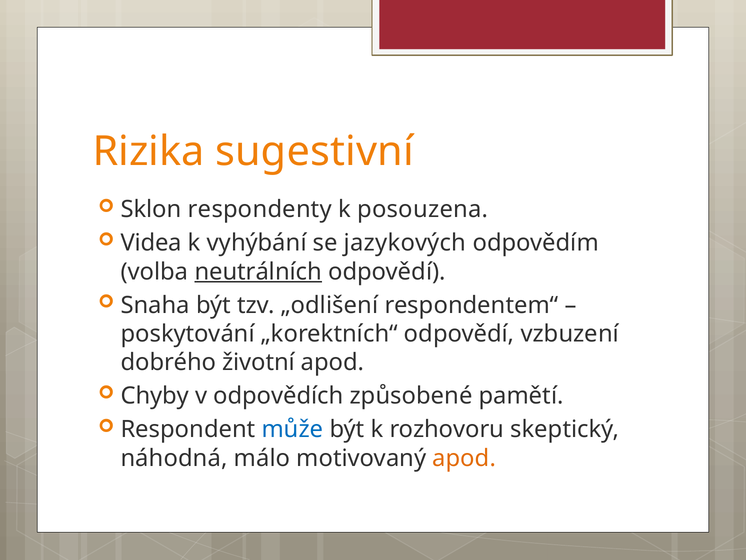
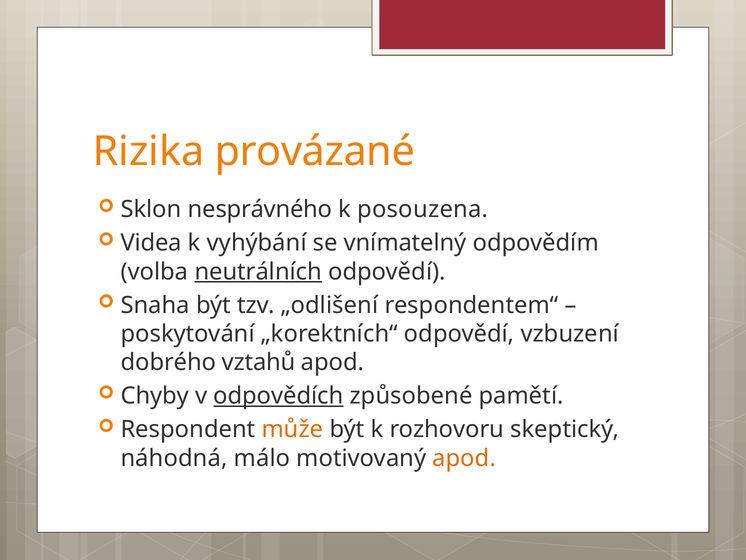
sugestivní: sugestivní -> provázané (315, 151)
respondenty: respondenty -> nesprávného (260, 209)
jazykových: jazykových -> vnímatelný (405, 243)
životní: životní -> vztahů (259, 362)
odpovědích underline: none -> present (278, 396)
může colour: blue -> orange (292, 429)
